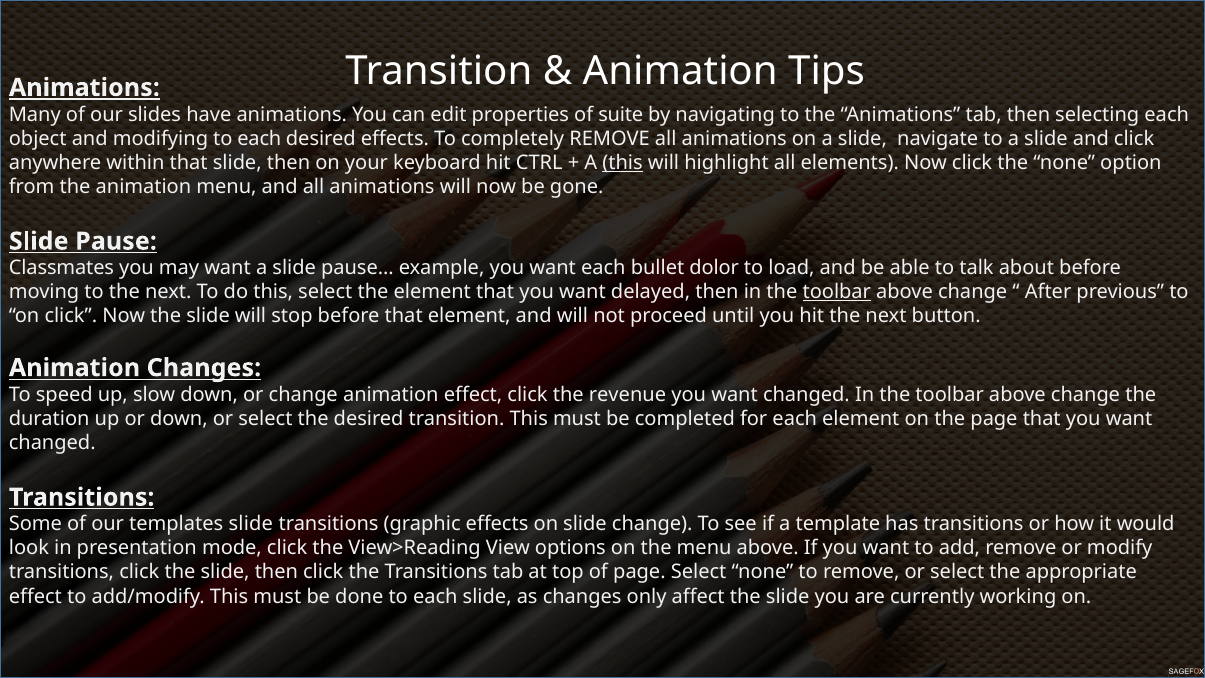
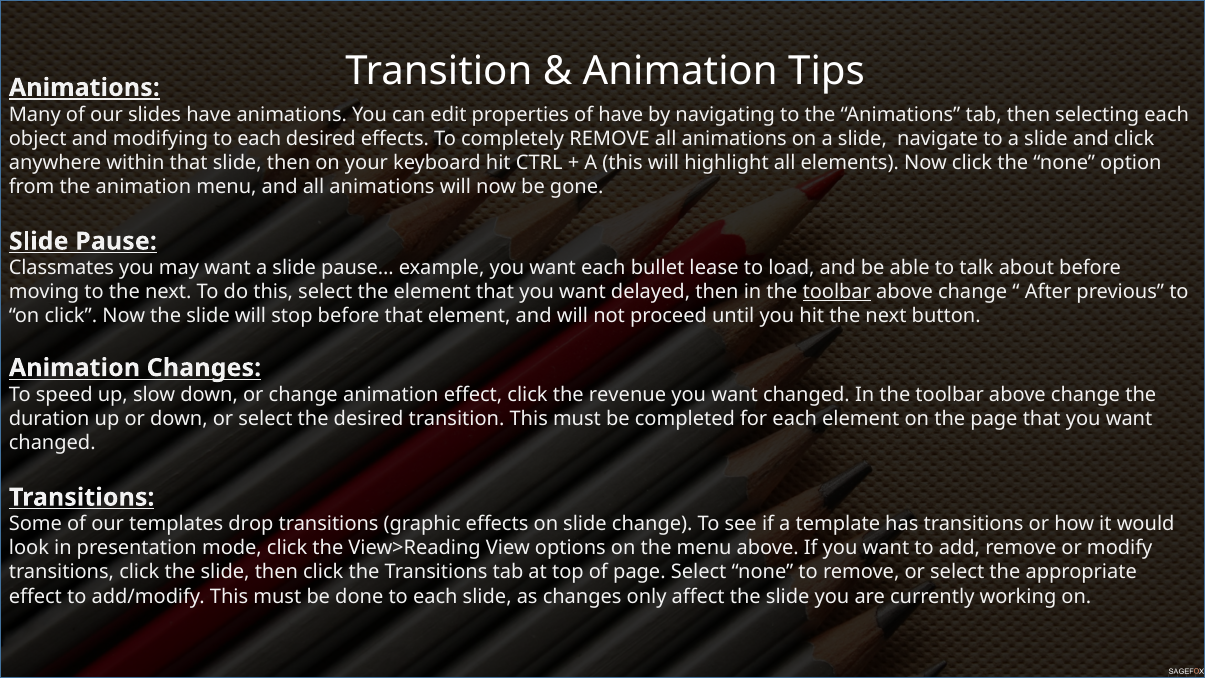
of suite: suite -> have (621, 114)
this underline: present -> none (623, 163)
dolor: dolor -> lease (714, 268)
templates slide: slide -> drop (251, 524)
